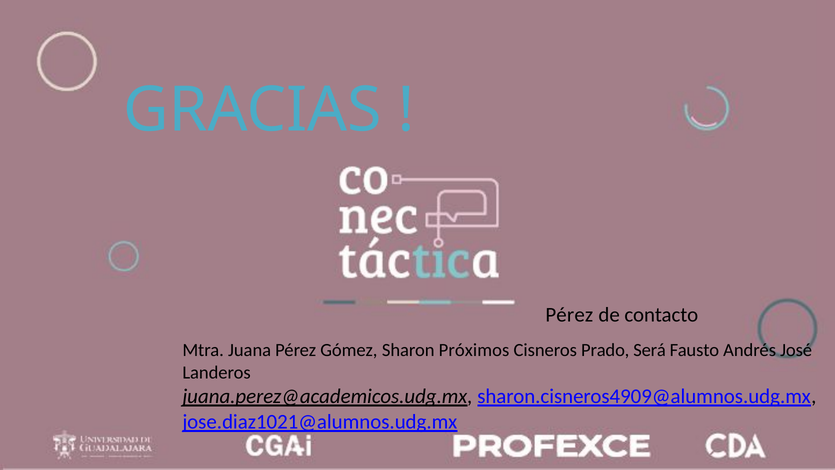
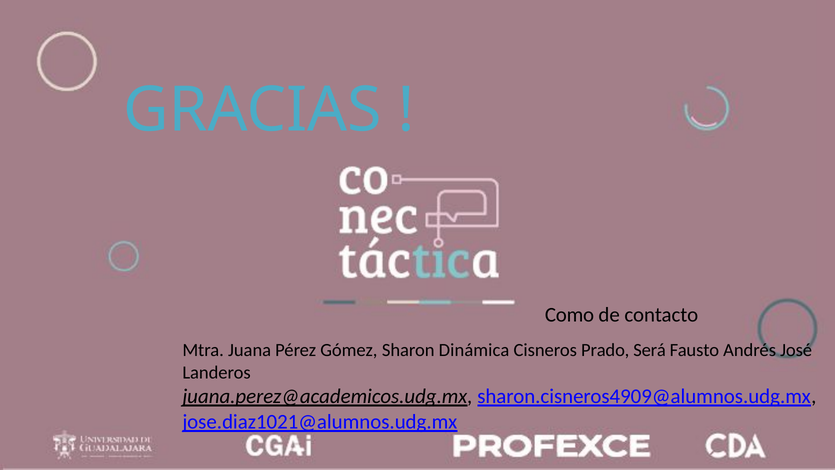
Pérez: Pérez -> Como (570, 315)
Próximos: Próximos -> Dinámica (474, 350)
